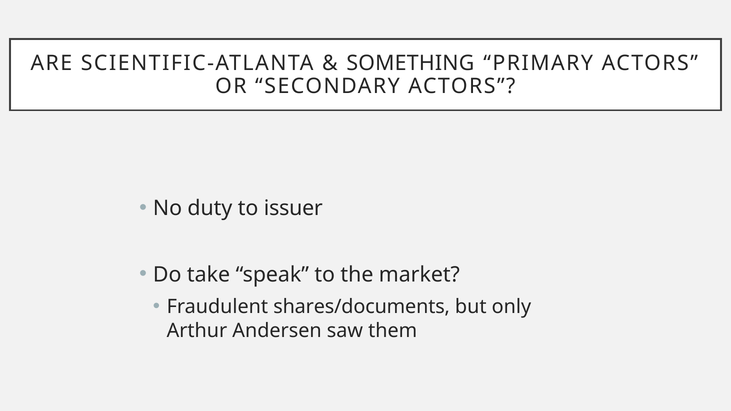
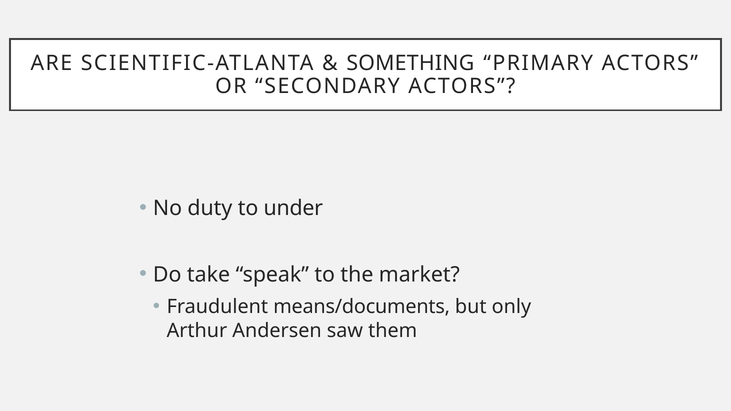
issuer: issuer -> under (293, 208)
shares/documents: shares/documents -> means/documents (362, 307)
